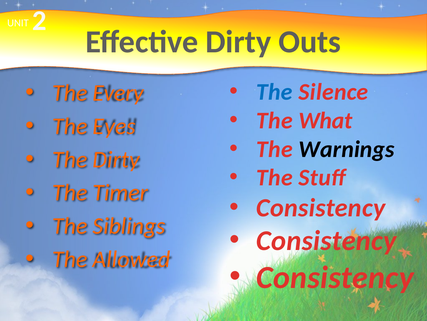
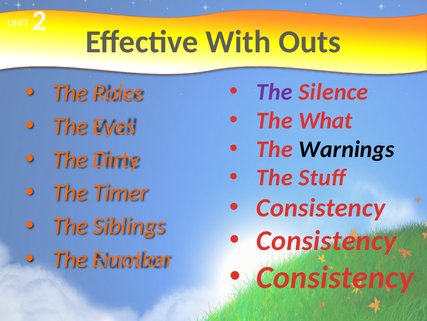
Effective Dirty: Dirty -> With (238, 42)
The colour: blue -> purple (274, 92)
Every: Every -> Roles (118, 93)
Allowed: Allowed -> Emotion (132, 259)
